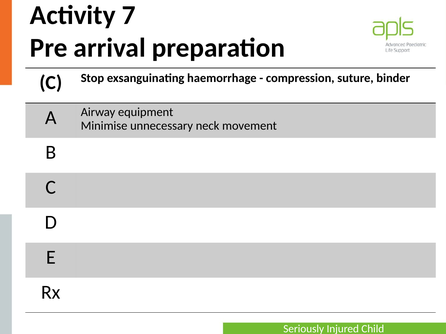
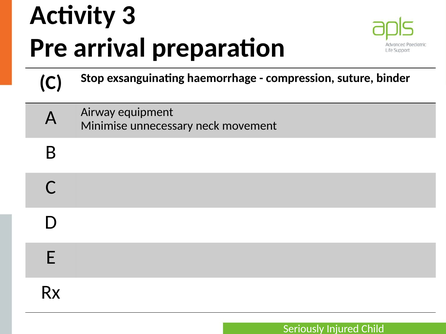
7: 7 -> 3 (129, 15)
